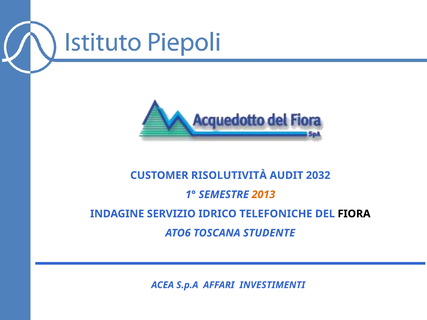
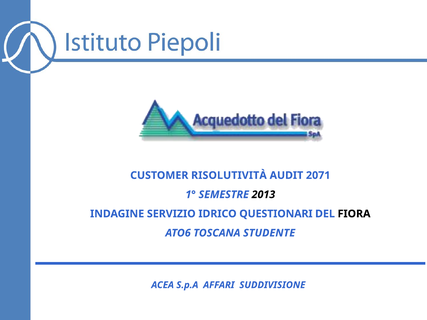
2032: 2032 -> 2071 (318, 176)
2013 colour: orange -> black (263, 195)
TELEFONICHE: TELEFONICHE -> QUESTIONARI (276, 214)
INVESTIMENTI: INVESTIMENTI -> SUDDIVISIONE (272, 285)
